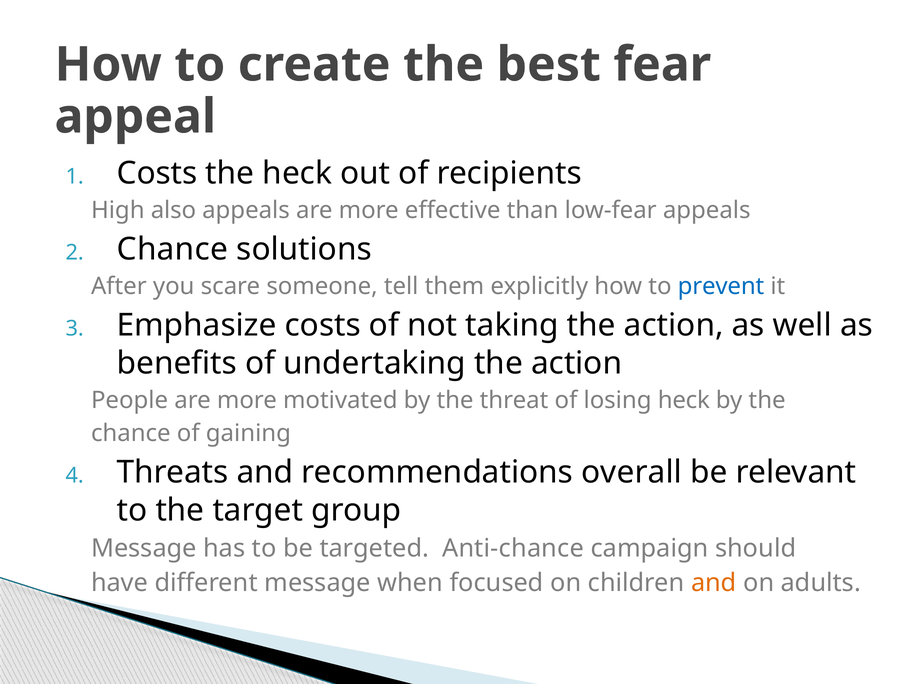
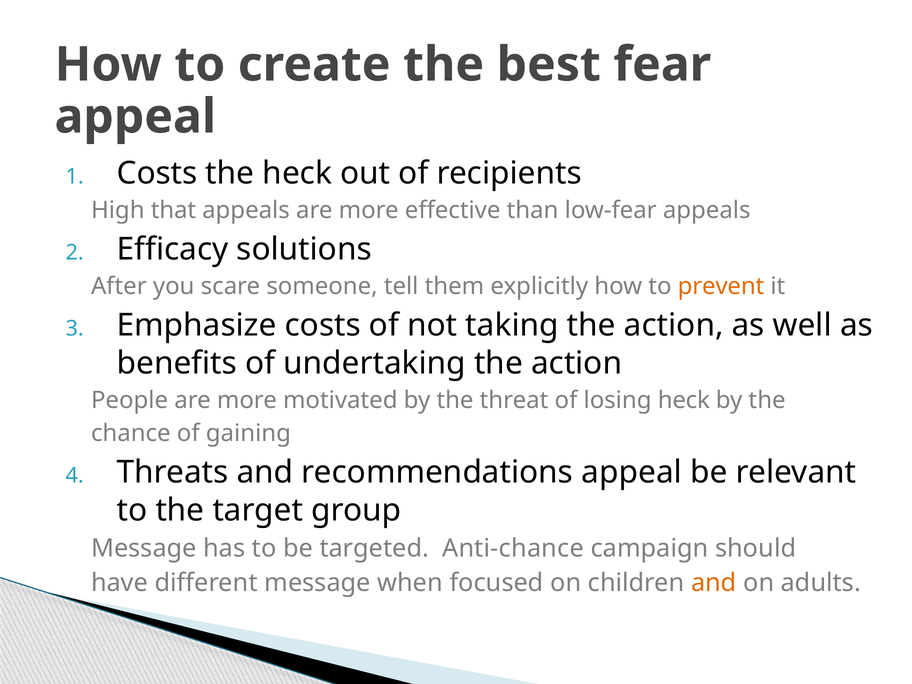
also: also -> that (173, 210)
Chance: Chance -> Efficacy (173, 249)
prevent colour: blue -> orange (721, 286)
recommendations overall: overall -> appeal (632, 472)
